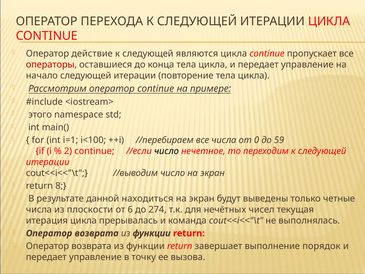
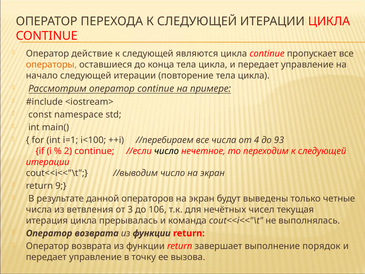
операторы colour: red -> orange (51, 65)
этого: этого -> const (40, 114)
0: 0 -> 4 (257, 140)
59: 59 -> 93 (279, 140)
8: 8 -> 9 (61, 186)
находиться: находиться -> операторов (148, 198)
плоскости: плоскости -> ветвления (90, 209)
6: 6 -> 3 (130, 209)
274: 274 -> 106 (158, 209)
